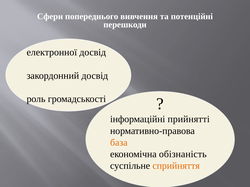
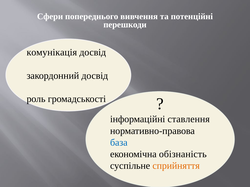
електронної: електронної -> комунікація (52, 53)
прийнятті: прийнятті -> ставлення (189, 119)
база colour: orange -> blue (119, 143)
